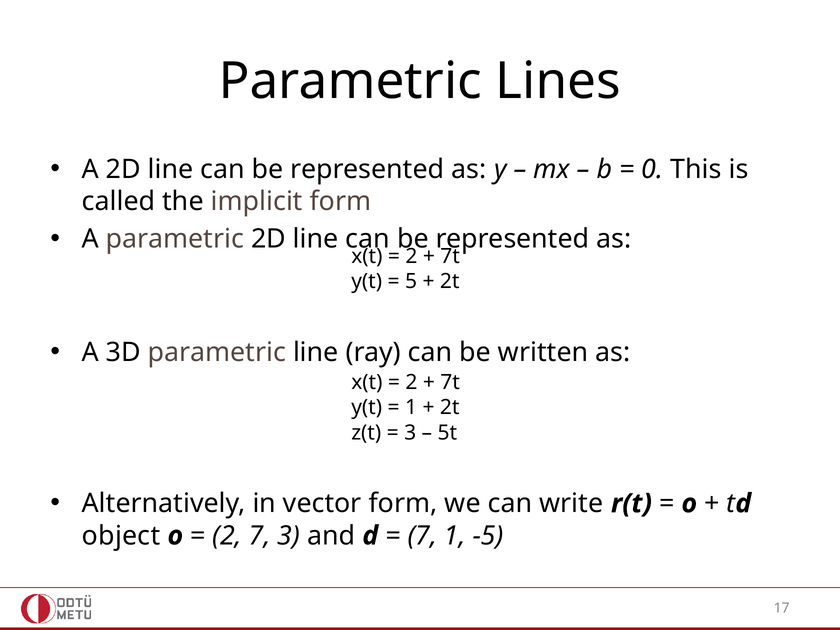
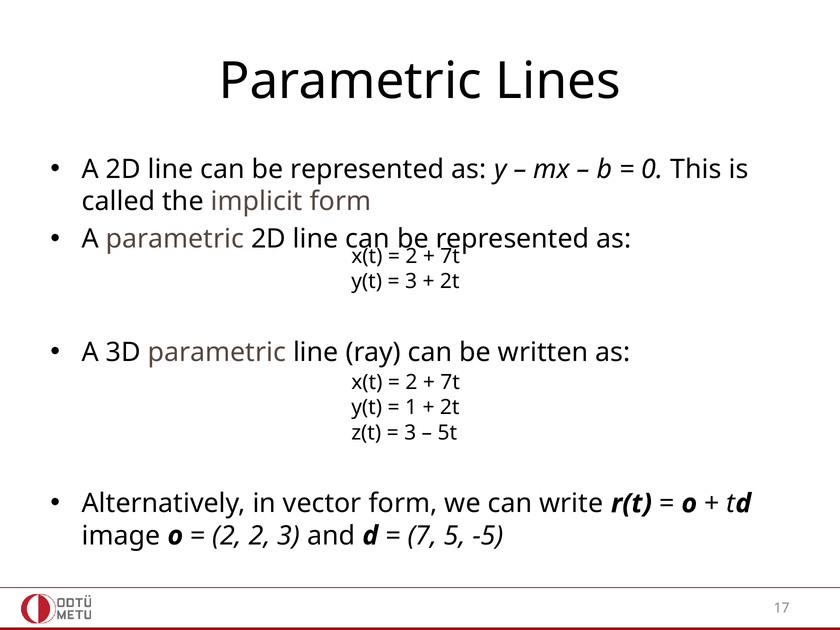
5: 5 -> 3 (411, 281)
object: object -> image (121, 536)
2 7: 7 -> 2 (260, 536)
7 1: 1 -> 5 (455, 536)
